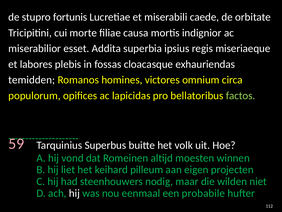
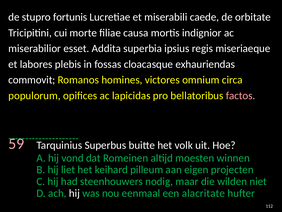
temidden: temidden -> commovit (32, 80)
factos colour: light green -> pink (241, 95)
probabile: probabile -> alacritate (203, 193)
